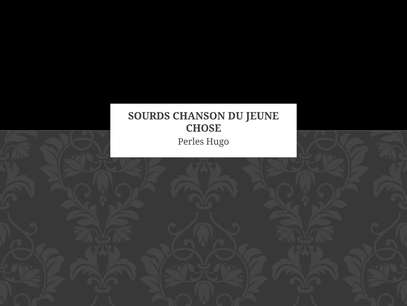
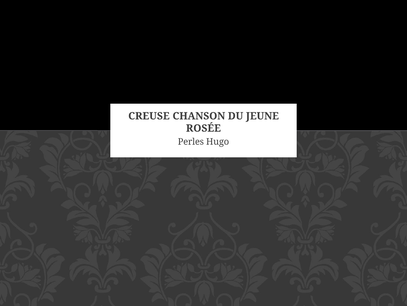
SOURDS: SOURDS -> CREUSE (149, 116)
CHOSE: CHOSE -> ROSÉE (203, 128)
